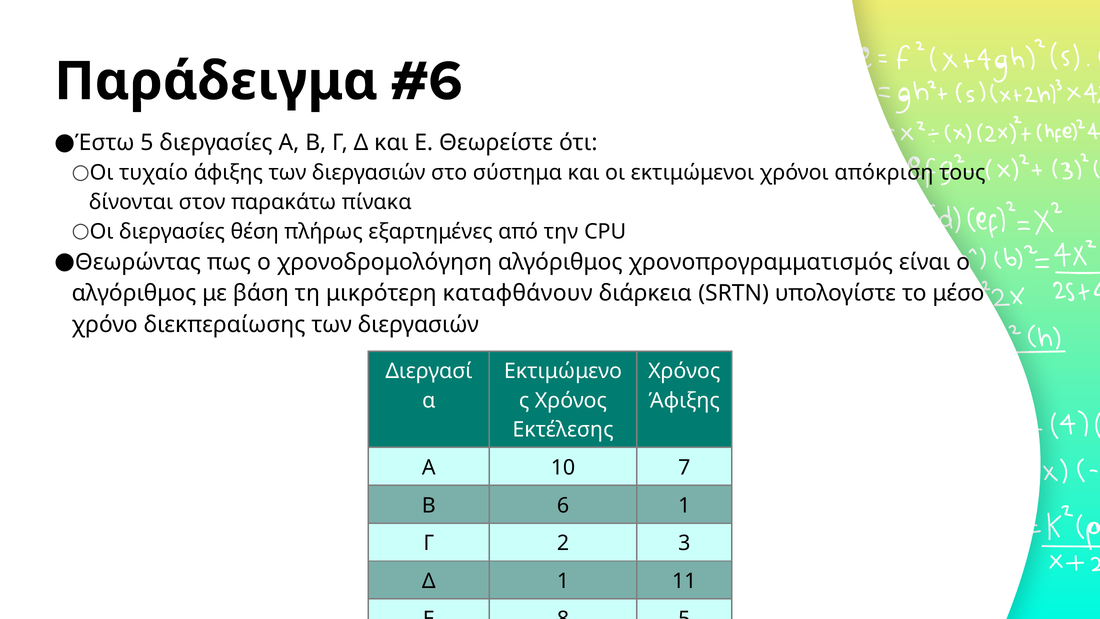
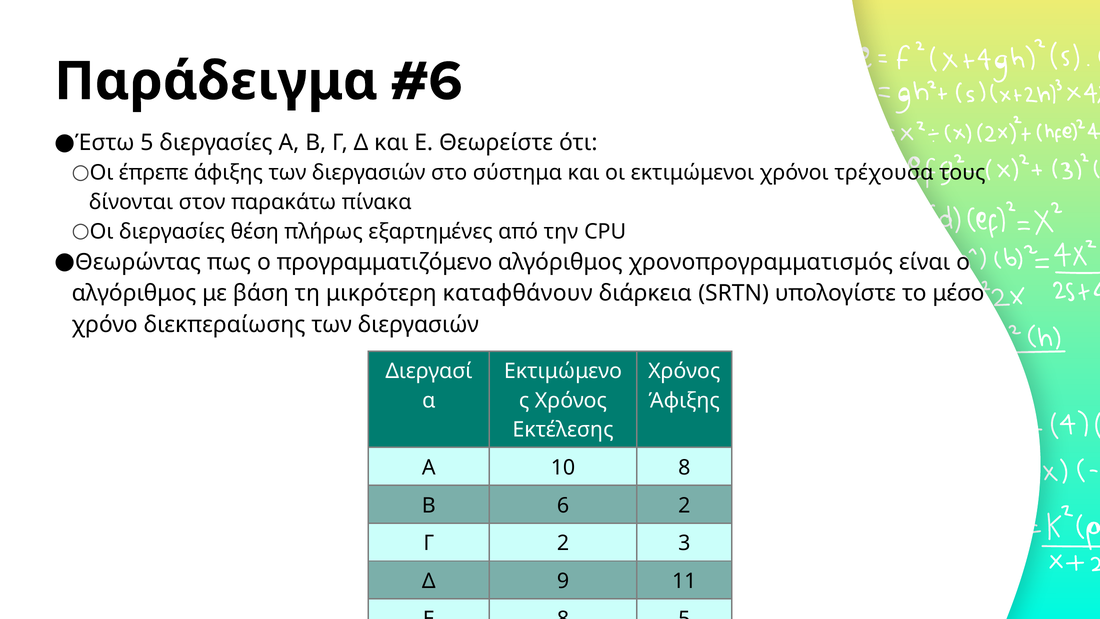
τυχαίο: τυχαίο -> έπρεπε (154, 173)
απόκριση: απόκριση -> τρέχουσα (884, 173)
χρονοδρομολόγηση: χρονοδρομολόγηση -> προγραμματιζόμενο (385, 262)
10 7: 7 -> 8 (684, 467)
6 1: 1 -> 2 (684, 505)
Δ 1: 1 -> 9 (563, 581)
